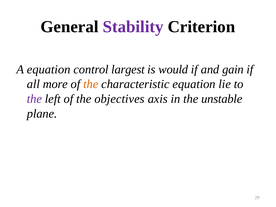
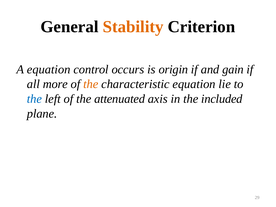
Stability colour: purple -> orange (133, 27)
largest: largest -> occurs (128, 69)
would: would -> origin (173, 69)
the colour: purple -> blue (34, 99)
objectives: objectives -> attenuated (120, 99)
unstable: unstable -> included (222, 99)
